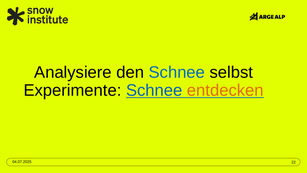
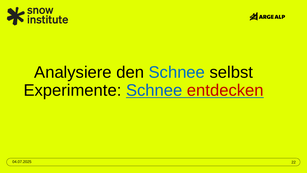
entdecken colour: orange -> red (225, 90)
